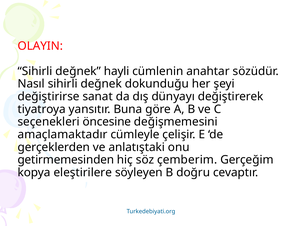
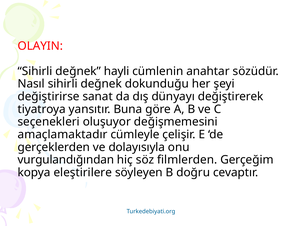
öncesine: öncesine -> oluşuyor (107, 122)
anlatıştaki: anlatıştaki -> dolayısıyla (137, 147)
getirmemesinden: getirmemesinden -> vurgulandığından (66, 160)
çemberim: çemberim -> filmlerden (187, 160)
